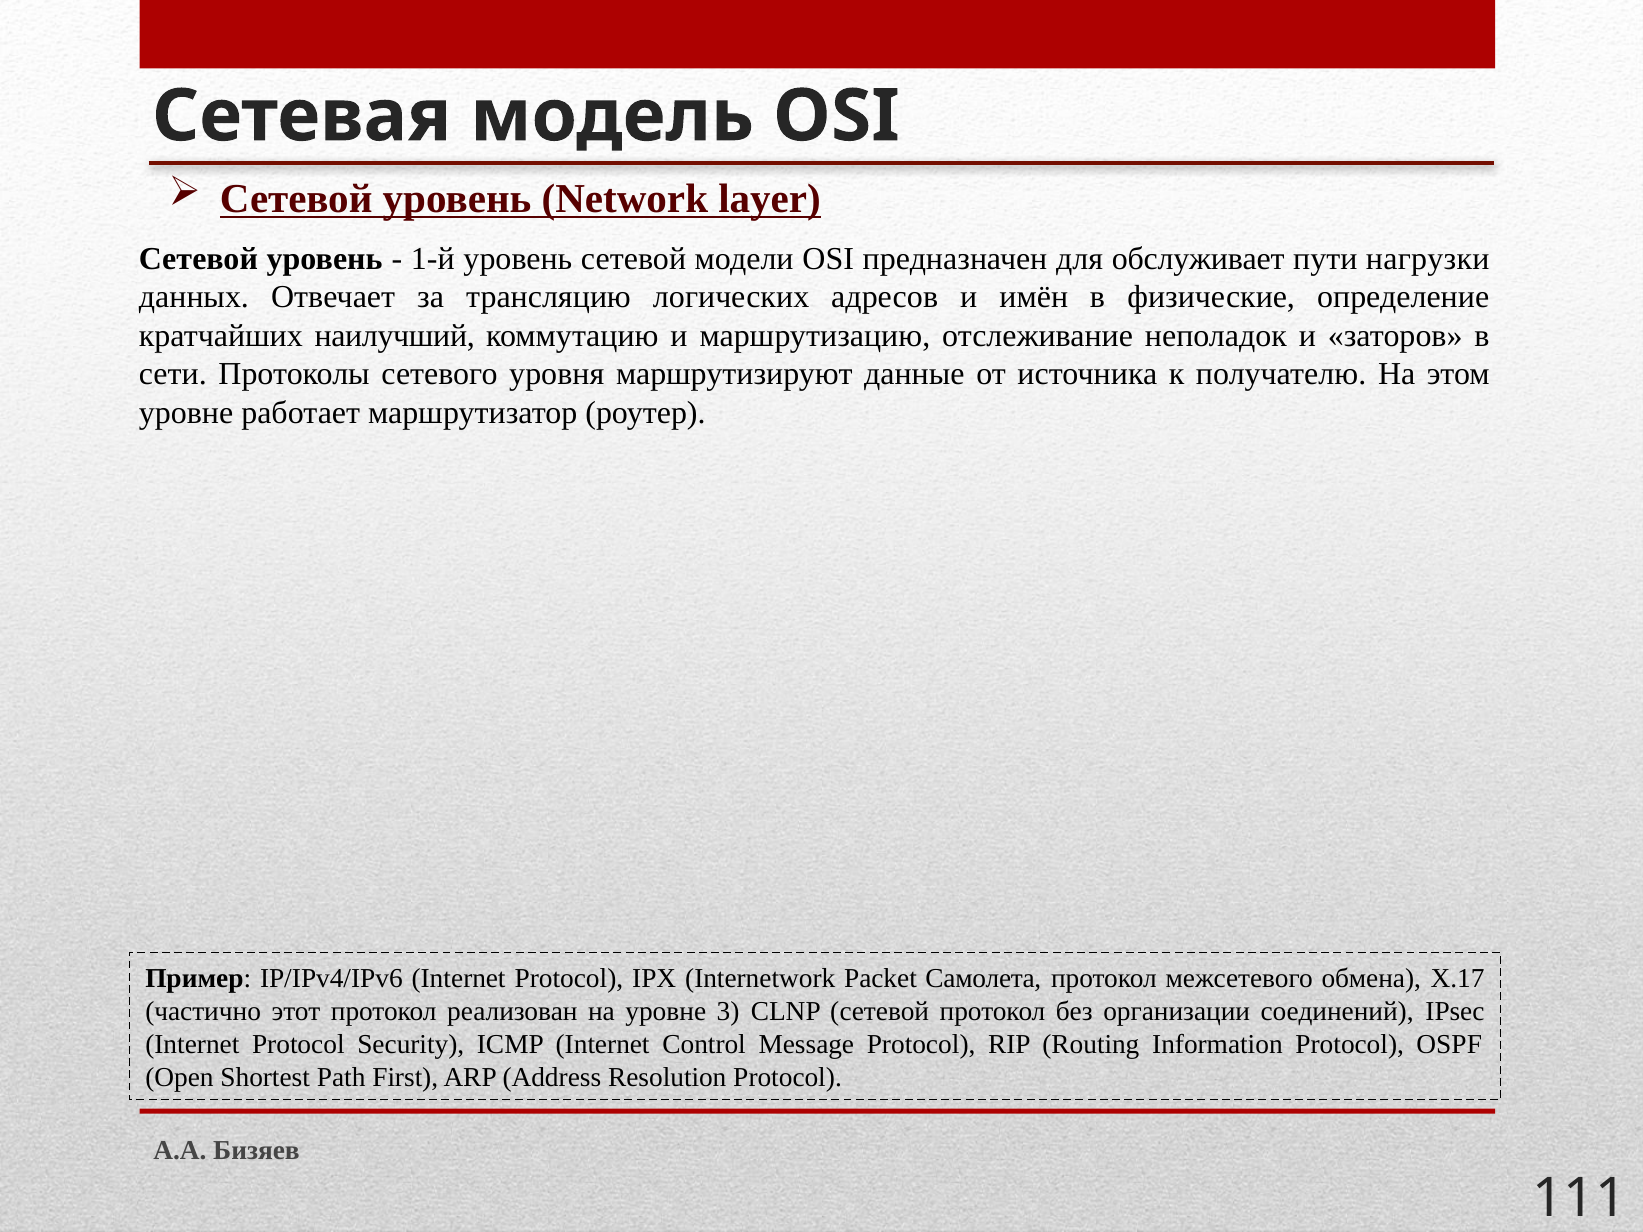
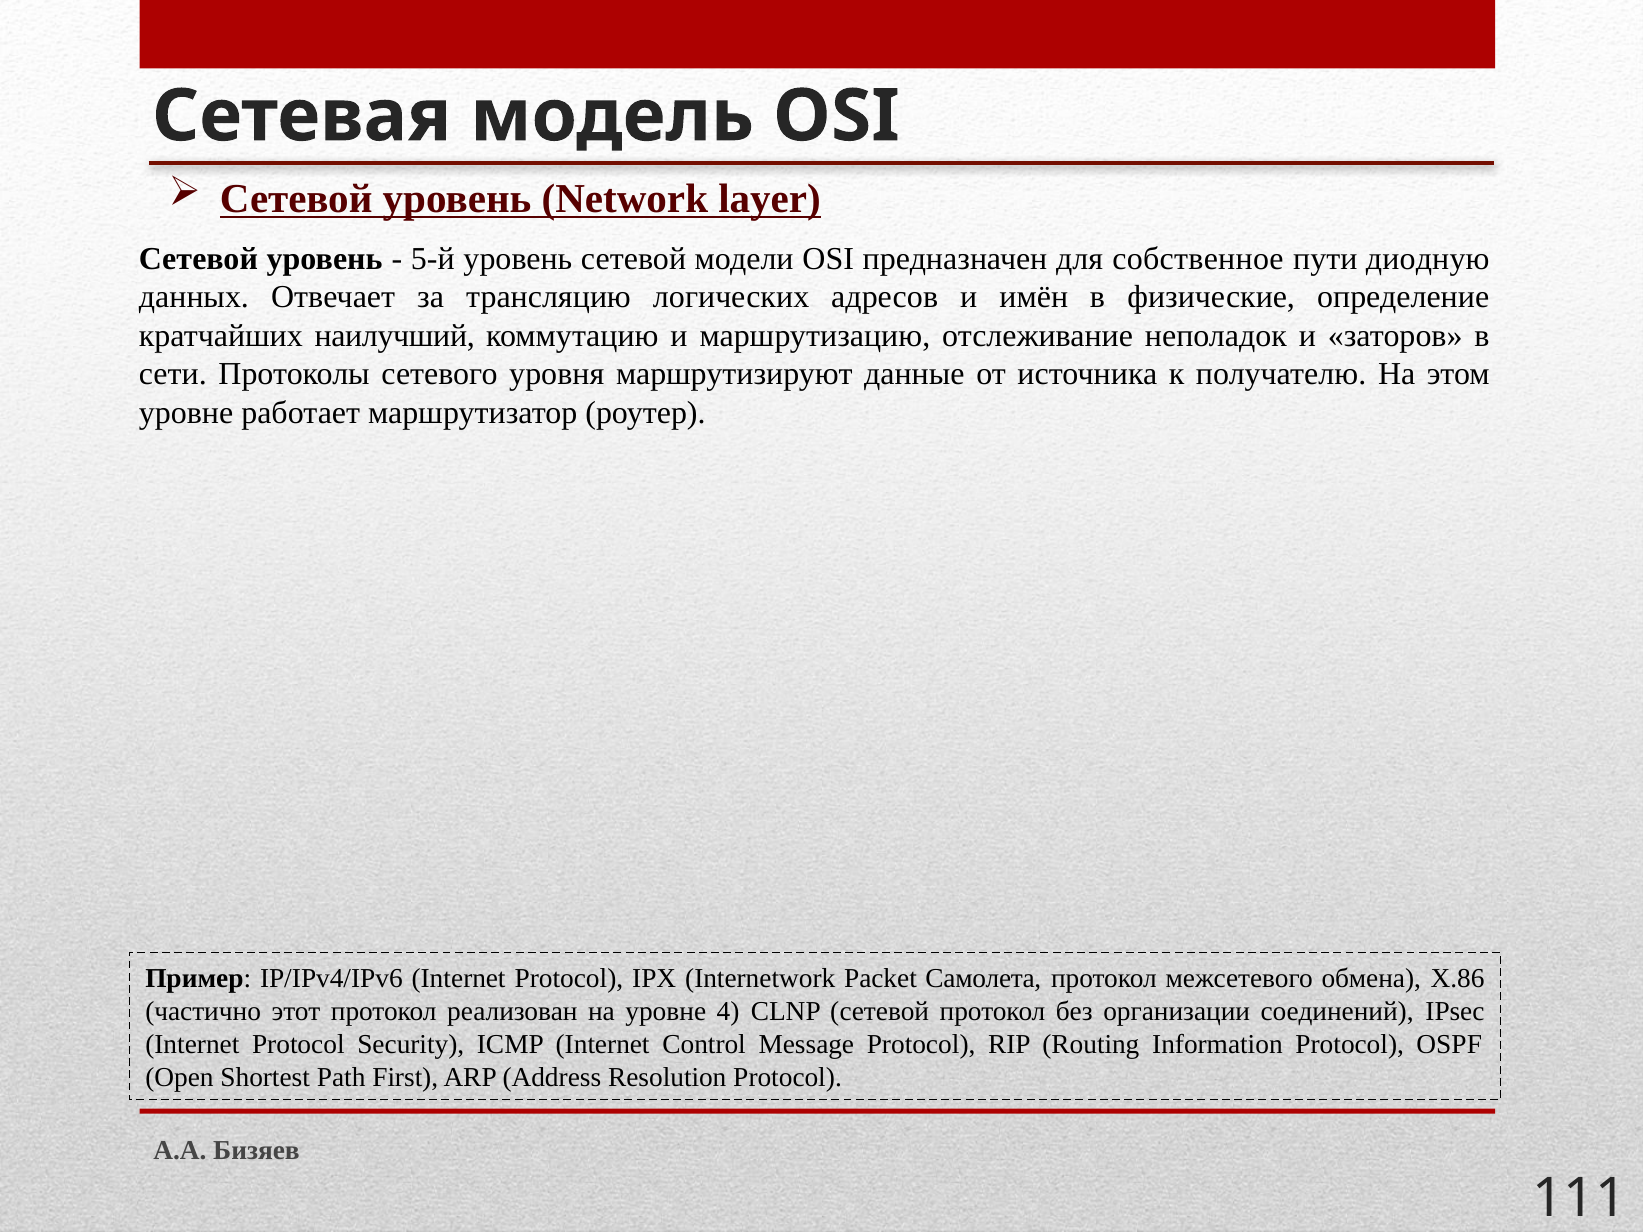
1-й: 1-й -> 5-й (433, 259)
обслуживает: обслуживает -> собственное (1198, 259)
нагрузки: нагрузки -> диодную (1428, 259)
X.17: X.17 -> X.86 (1458, 979)
3: 3 -> 4 (728, 1012)
